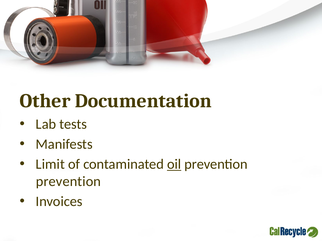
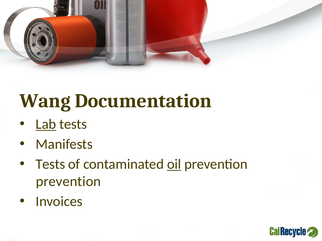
Other: Other -> Wang (45, 101)
Lab underline: none -> present (46, 124)
Limit: Limit -> Tests (50, 165)
